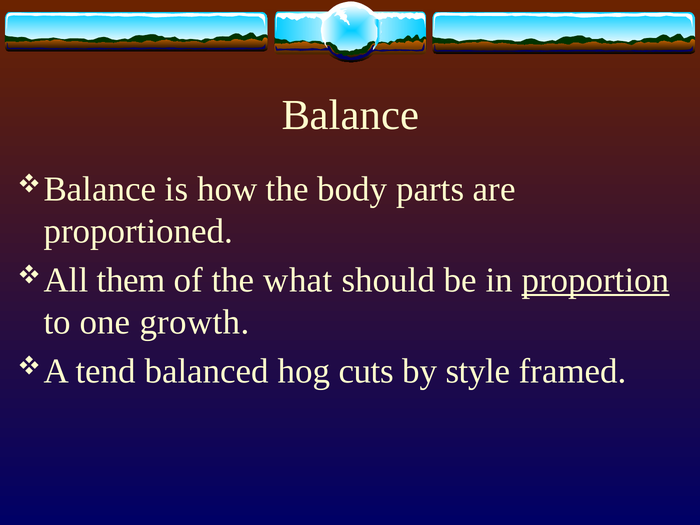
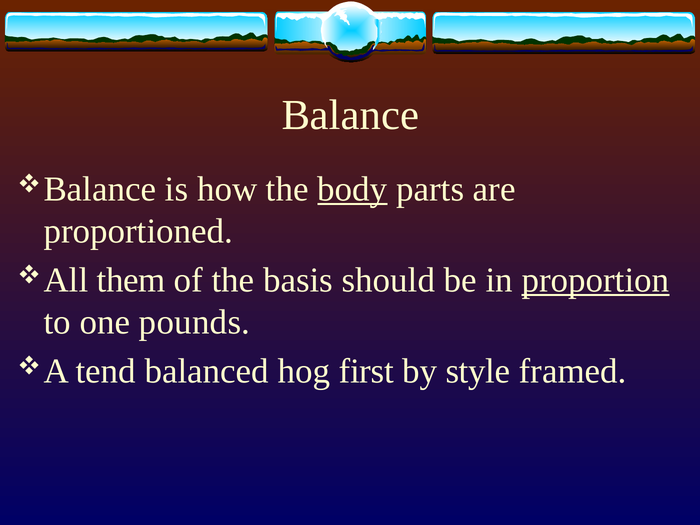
body underline: none -> present (352, 189)
what: what -> basis (298, 280)
growth: growth -> pounds (195, 322)
cuts: cuts -> first (366, 371)
